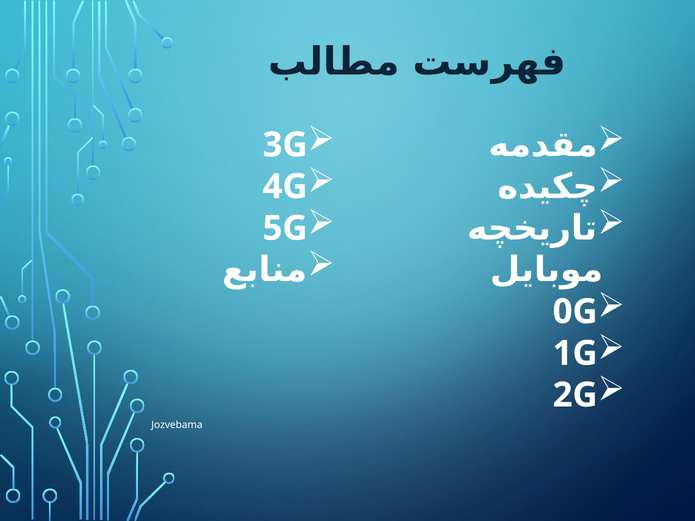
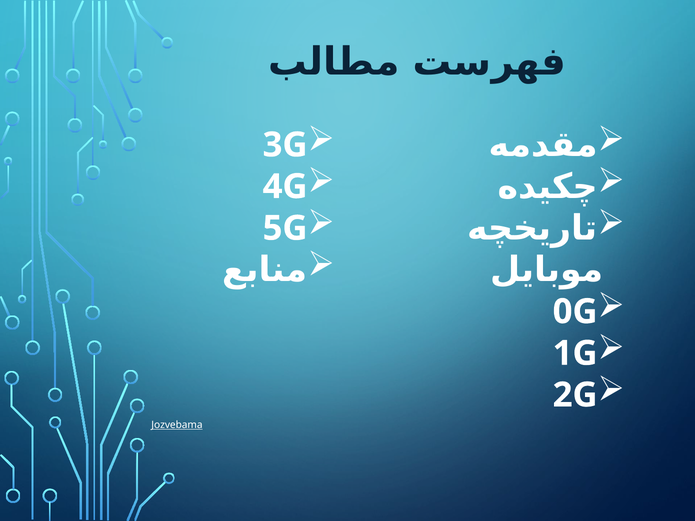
Jozvebama underline: none -> present (177, 425)
